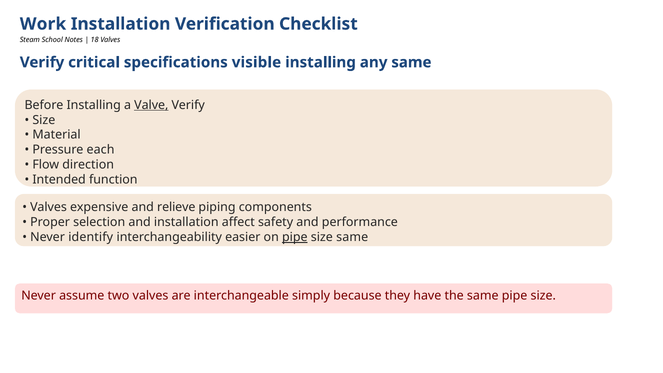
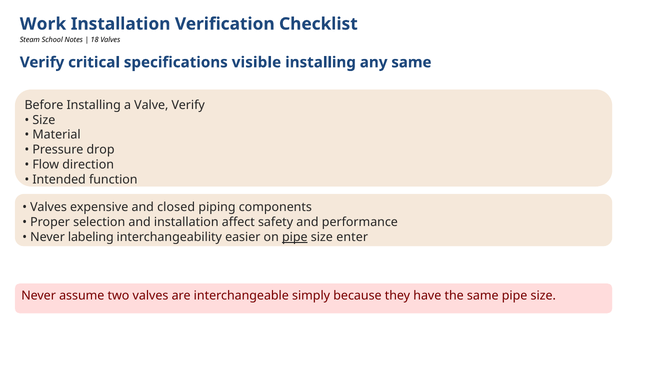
Valve underline: present -> none (151, 105)
each: each -> drop (101, 150)
relieve: relieve -> closed (176, 207)
identify: identify -> labeling (91, 237)
size same: same -> enter (352, 237)
